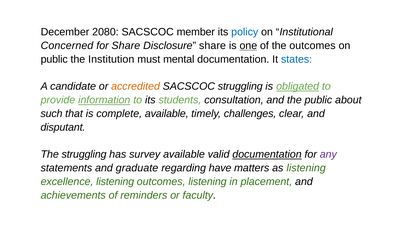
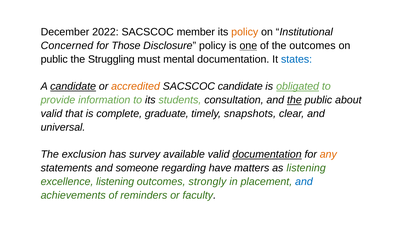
2080: 2080 -> 2022 (105, 32)
policy colour: blue -> orange (245, 32)
for Share: Share -> Those (126, 46)
Disclosure share: share -> policy (213, 46)
Institution: Institution -> Struggling (111, 59)
candidate underline: none -> present (73, 86)
SACSCOC struggling: struggling -> candidate (240, 86)
information underline: present -> none (104, 100)
the underline: none -> present (294, 100)
such: such -> valid (51, 113)
complete available: available -> graduate (167, 113)
challenges: challenges -> snapshots (250, 113)
disputant: disputant -> universal (63, 127)
The struggling: struggling -> exclusion (84, 154)
any colour: purple -> orange (328, 154)
graduate: graduate -> someone (137, 168)
outcomes listening: listening -> strongly (207, 181)
and colour: black -> blue (304, 181)
